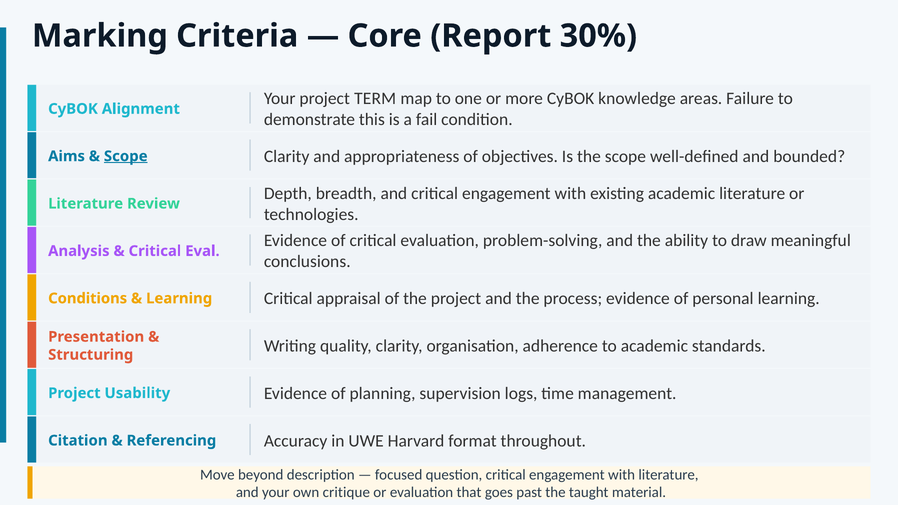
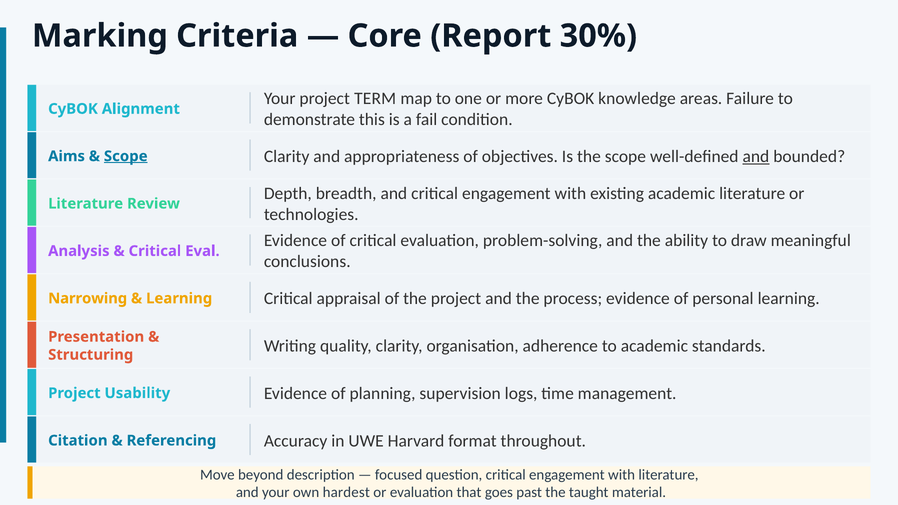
and underline: none -> present (756, 156)
Conditions: Conditions -> Narrowing (88, 298)
critique: critique -> hardest (346, 493)
